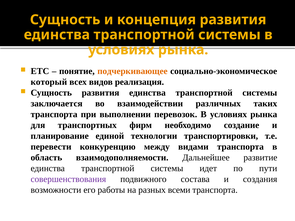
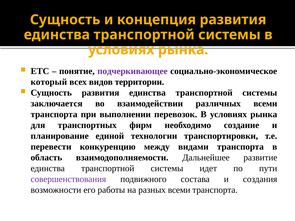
подчеркивающее colour: orange -> purple (132, 71)
реализация: реализация -> территории (139, 82)
различных таких: таких -> всеми (265, 104)
